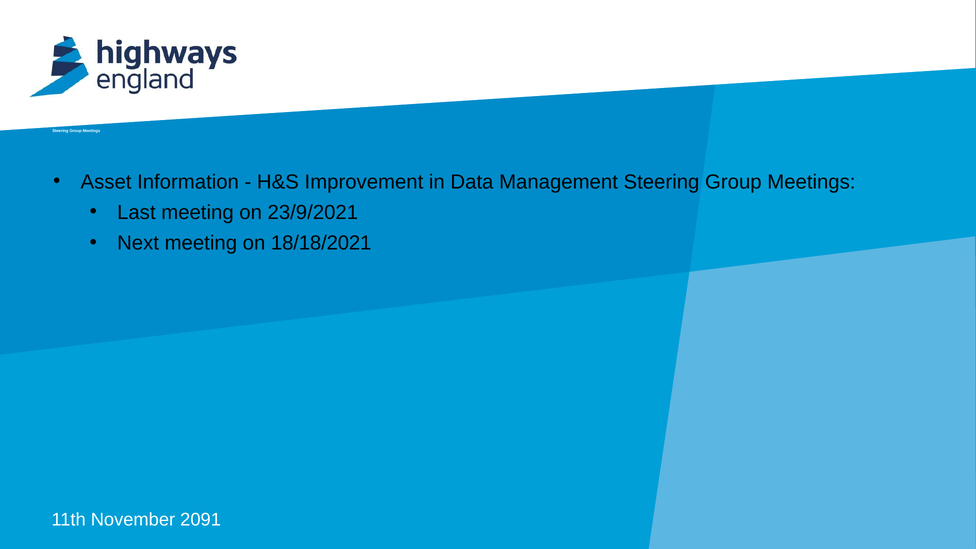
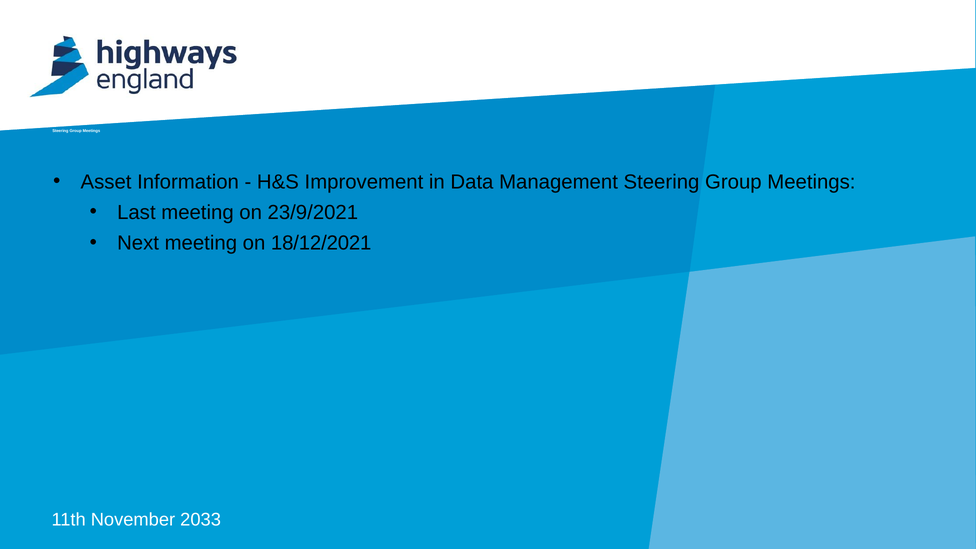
18/18/2021: 18/18/2021 -> 18/12/2021 (321, 243)
2091: 2091 -> 2033 (201, 520)
